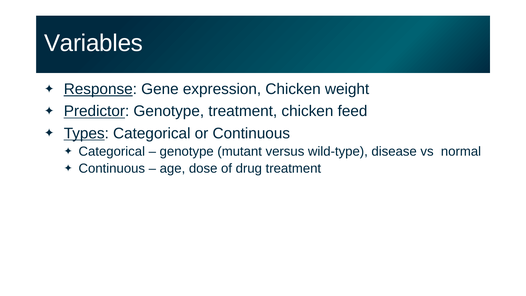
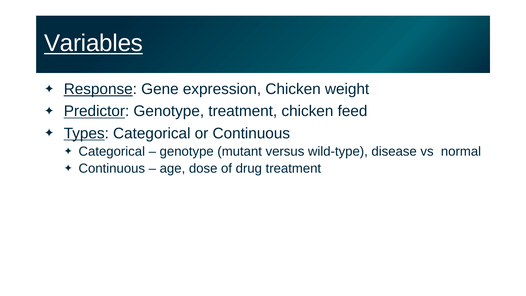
Variables underline: none -> present (93, 43)
